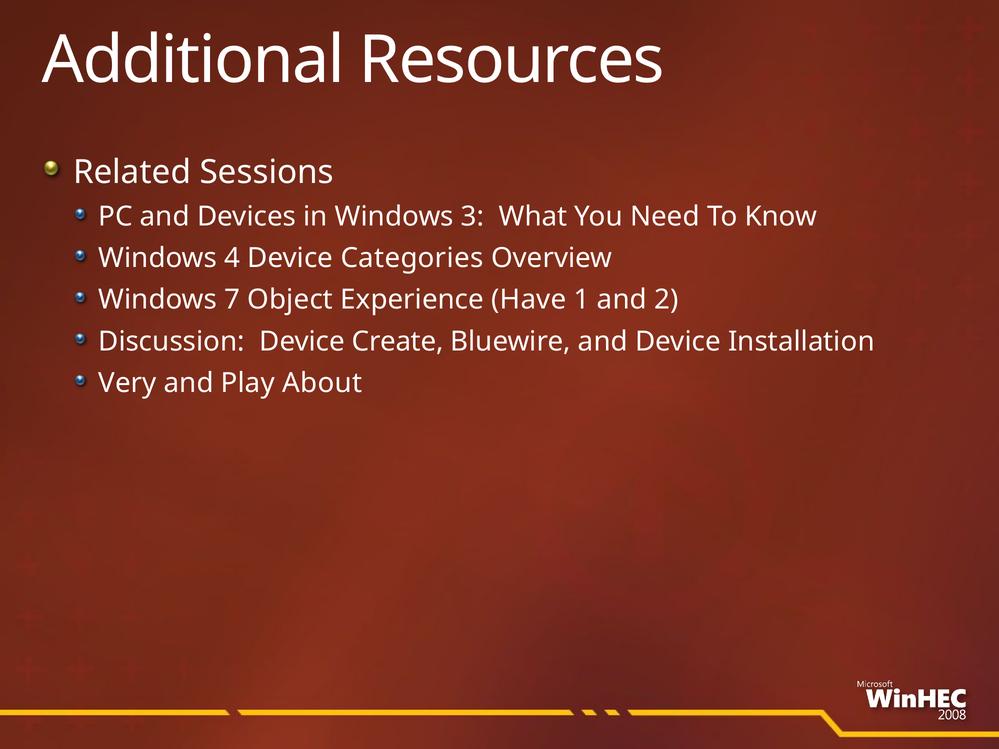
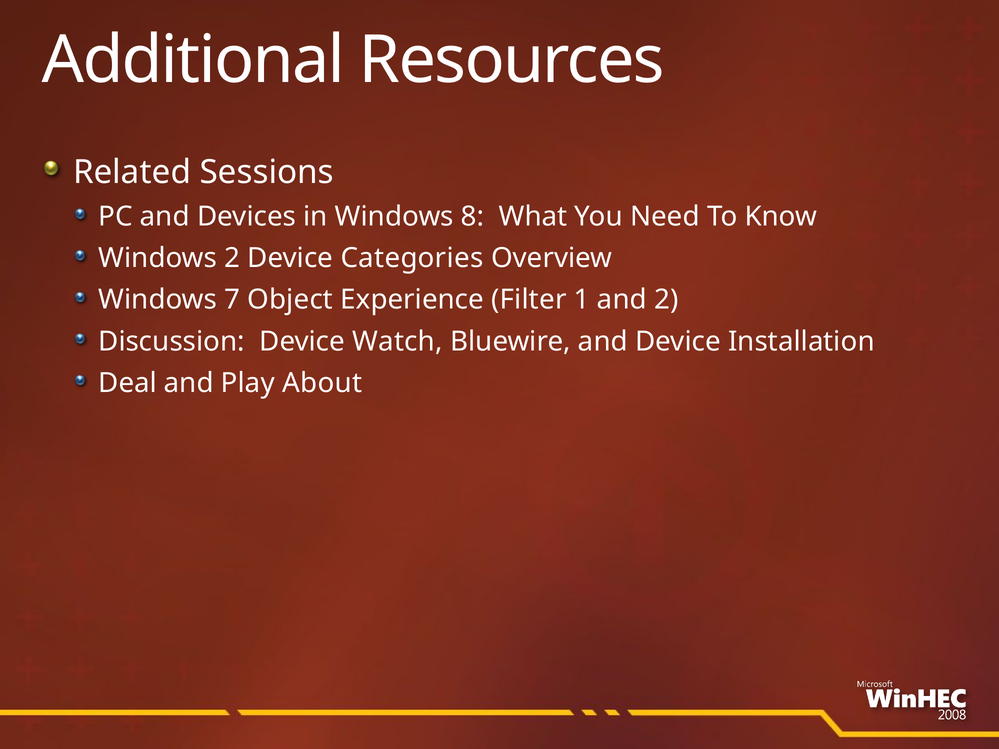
3: 3 -> 8 (472, 217)
Windows 4: 4 -> 2 (232, 258)
Have: Have -> Filter (529, 300)
Create: Create -> Watch (397, 341)
Very: Very -> Deal (128, 383)
